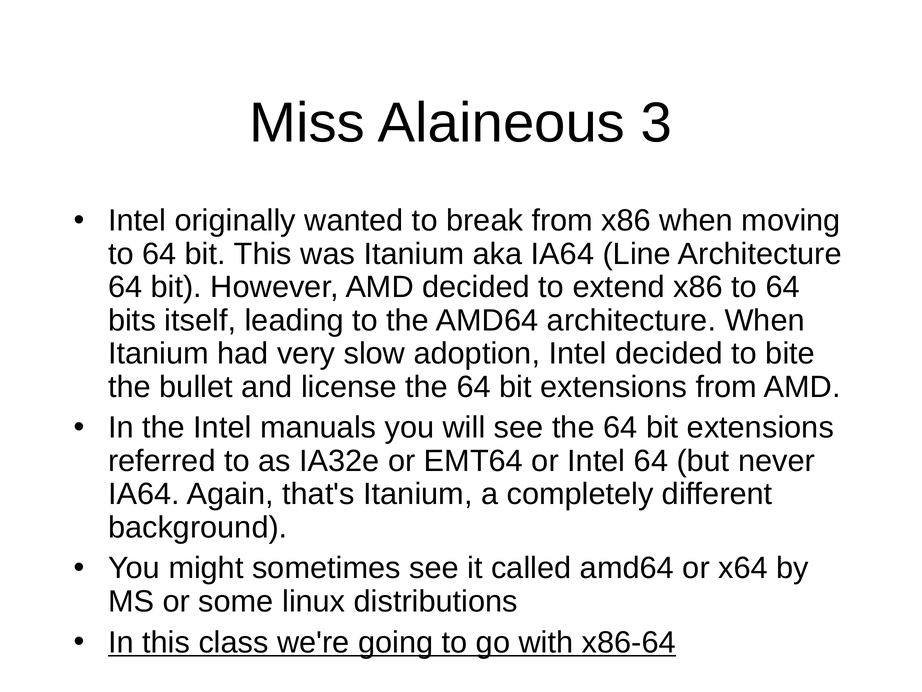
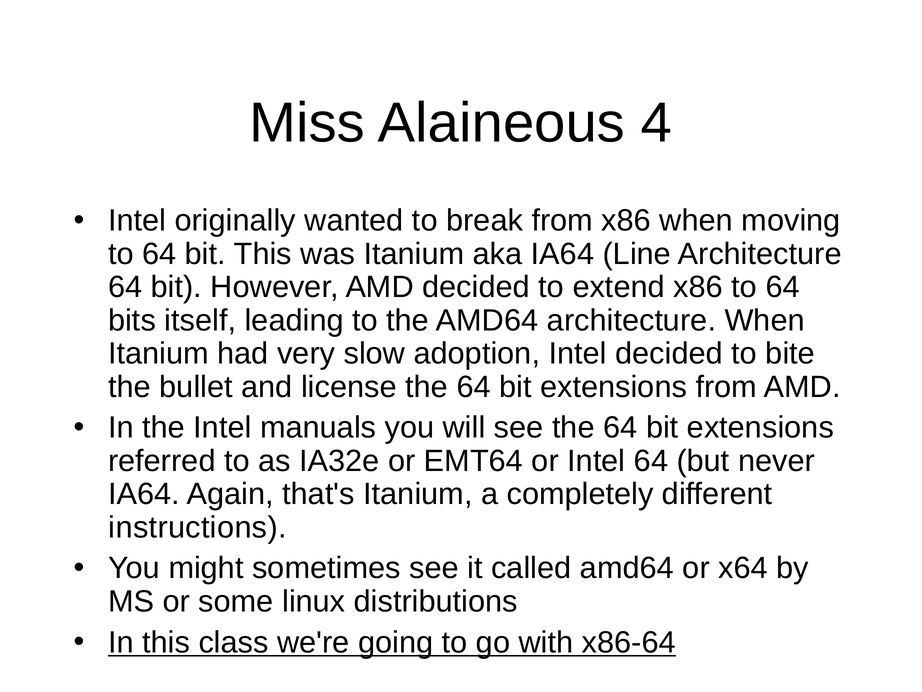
3: 3 -> 4 (656, 123)
background: background -> instructions (198, 527)
